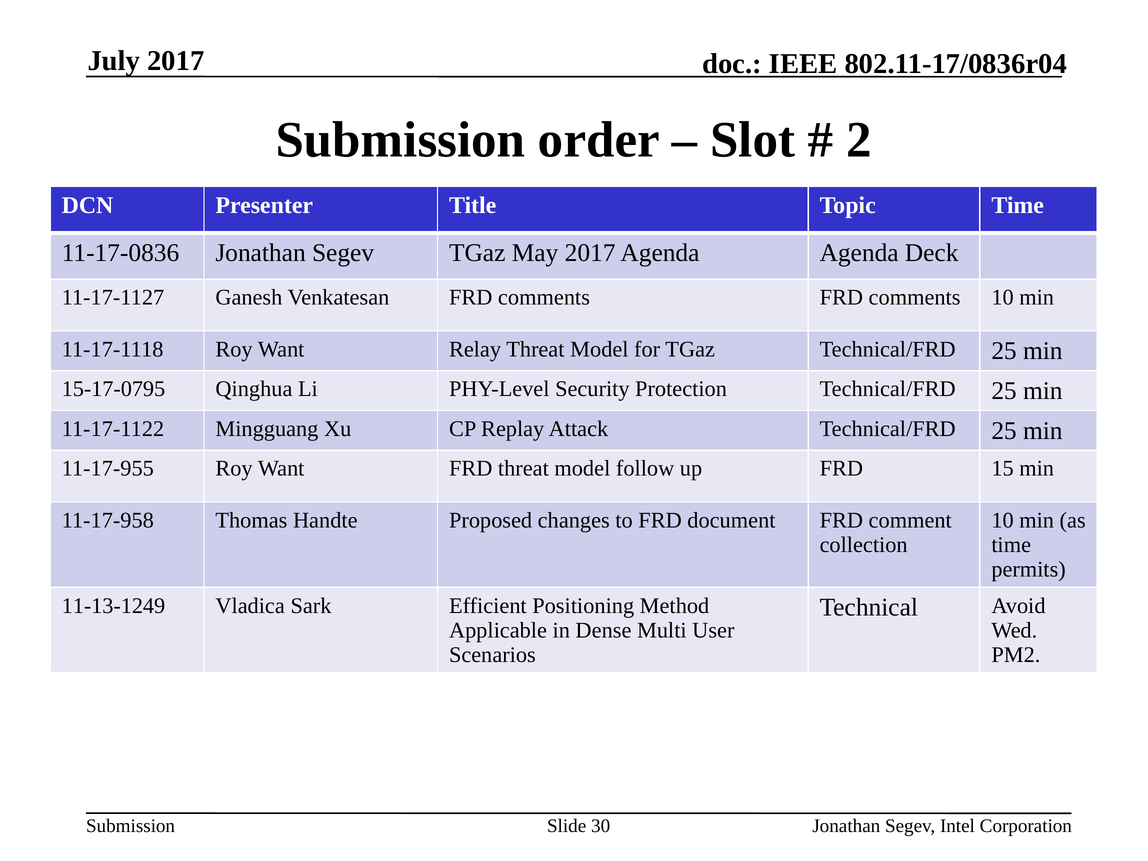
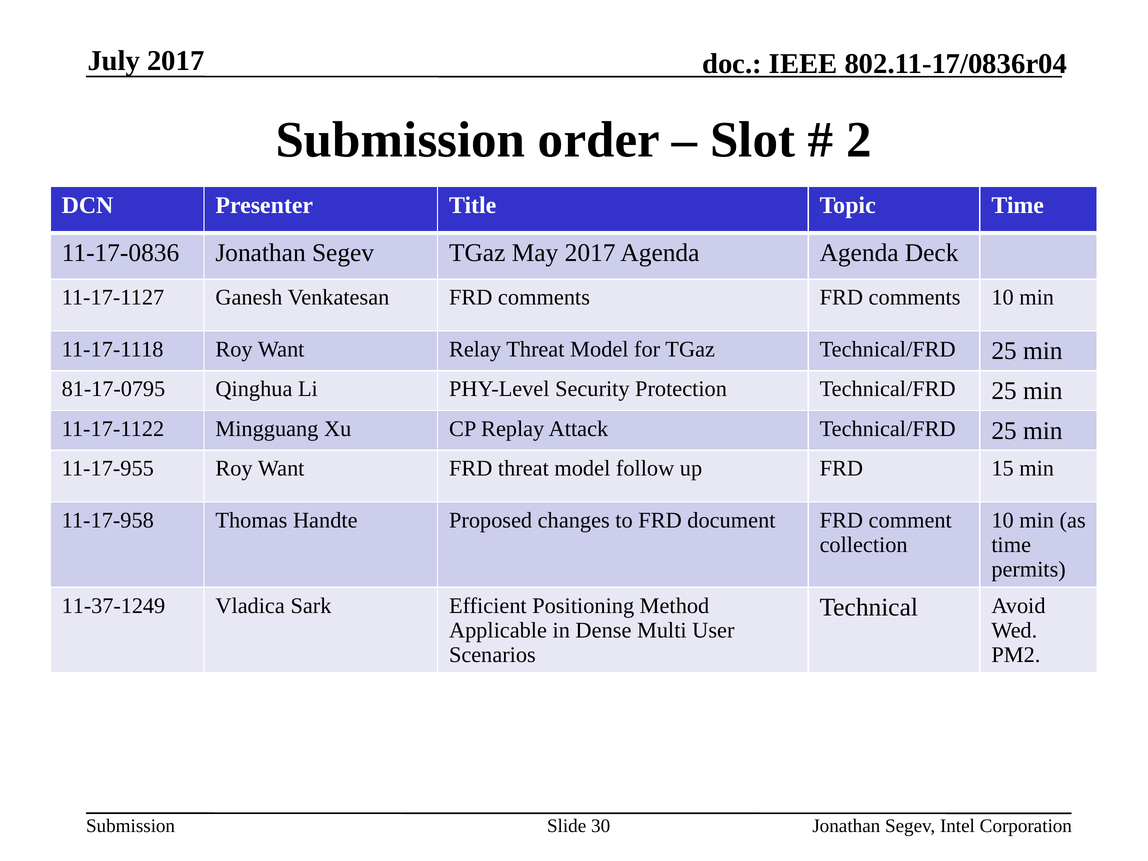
15-17-0795: 15-17-0795 -> 81-17-0795 (113, 389)
11-13-1249: 11-13-1249 -> 11-37-1249 (113, 606)
